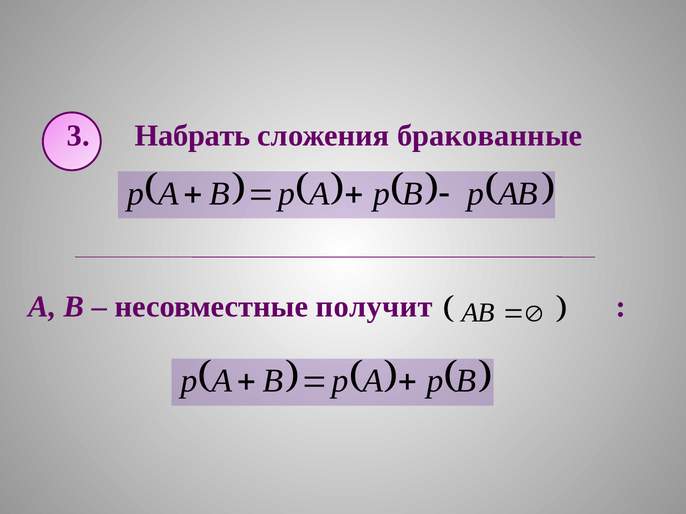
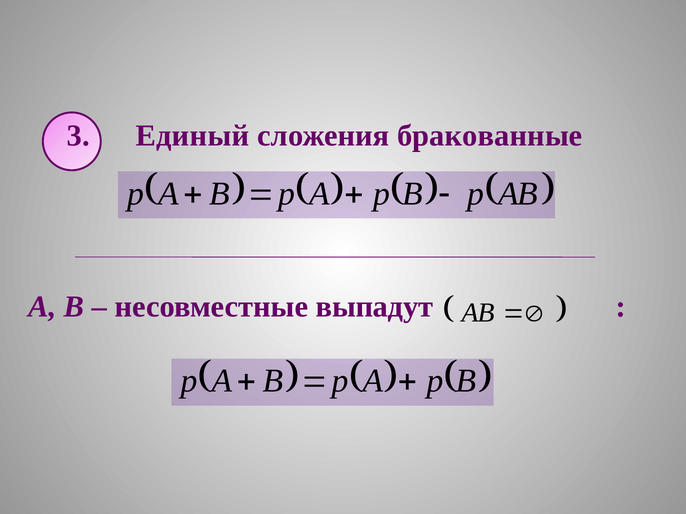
Набрать: Набрать -> Единый (192, 136)
получит: получит -> выпадут (374, 307)
